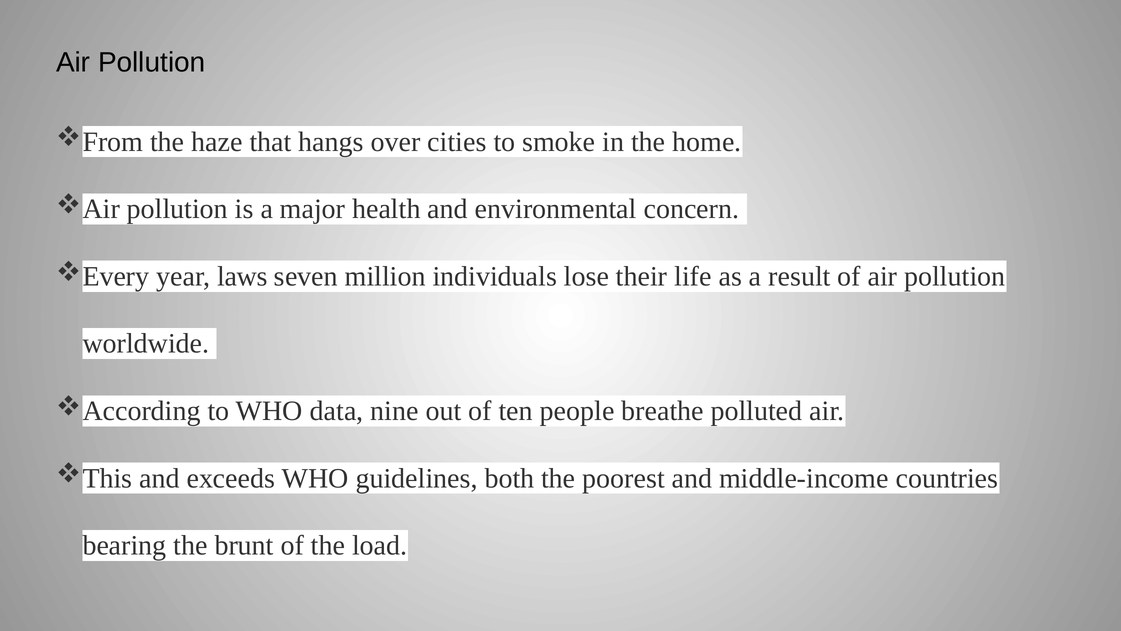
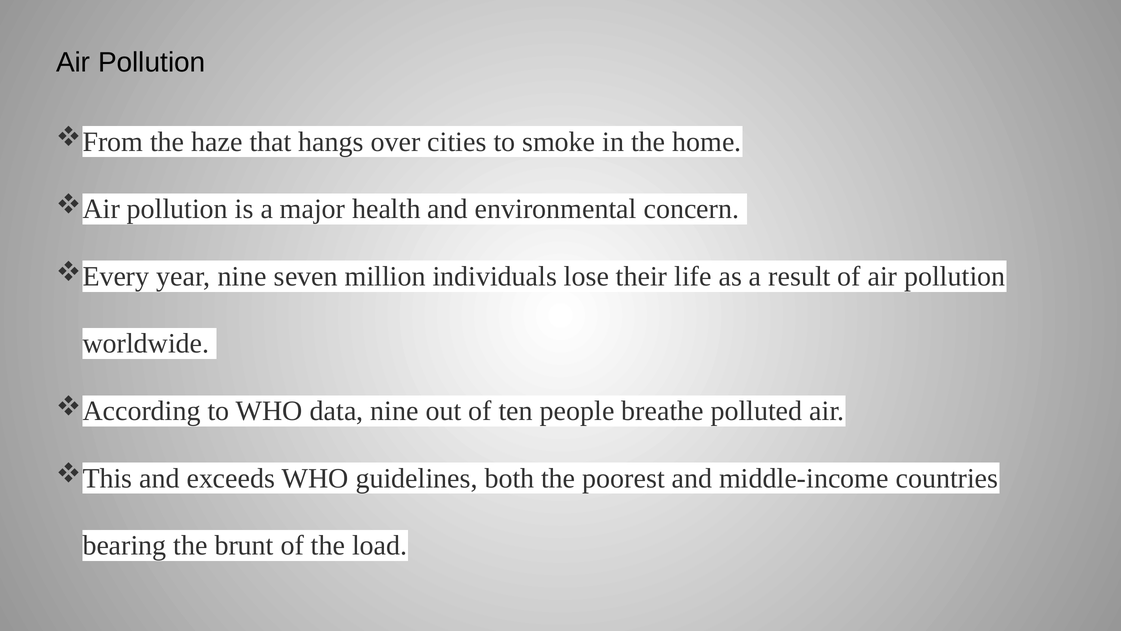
year laws: laws -> nine (242, 276)
